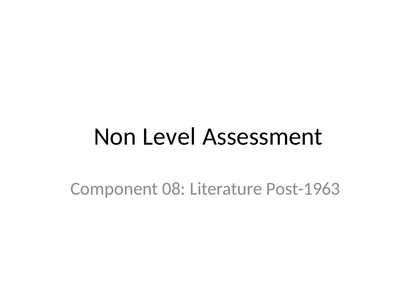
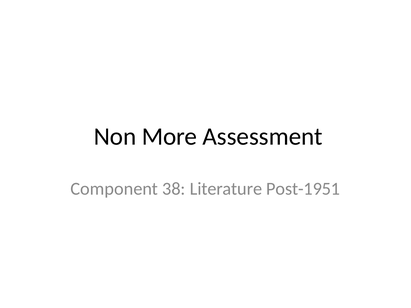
Level: Level -> More (169, 137)
08: 08 -> 38 (174, 189)
Post-1963: Post-1963 -> Post-1951 (303, 189)
